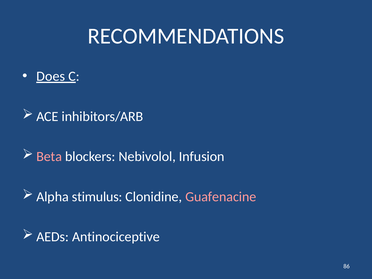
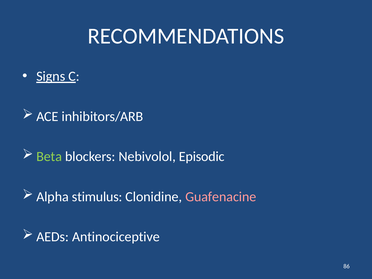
Does: Does -> Signs (51, 76)
Beta colour: pink -> light green (49, 157)
Infusion: Infusion -> Episodic (202, 157)
